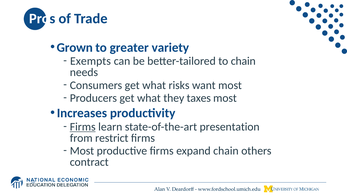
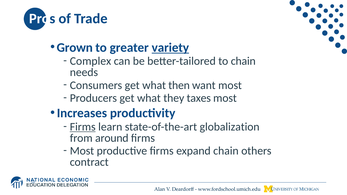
variety underline: none -> present (170, 48)
Exempts: Exempts -> Complex (90, 61)
risks: risks -> then (179, 85)
presentation: presentation -> globalization (230, 127)
restrict: restrict -> around (112, 138)
